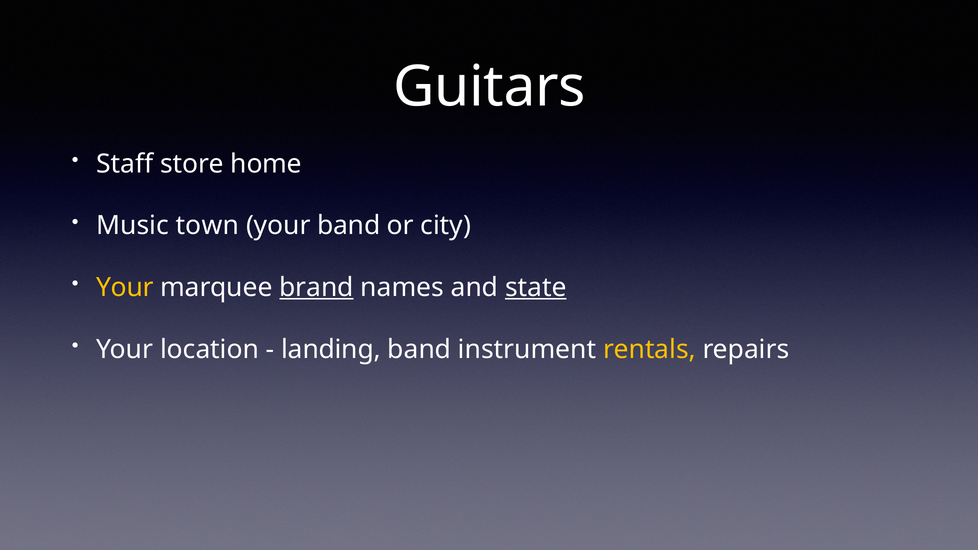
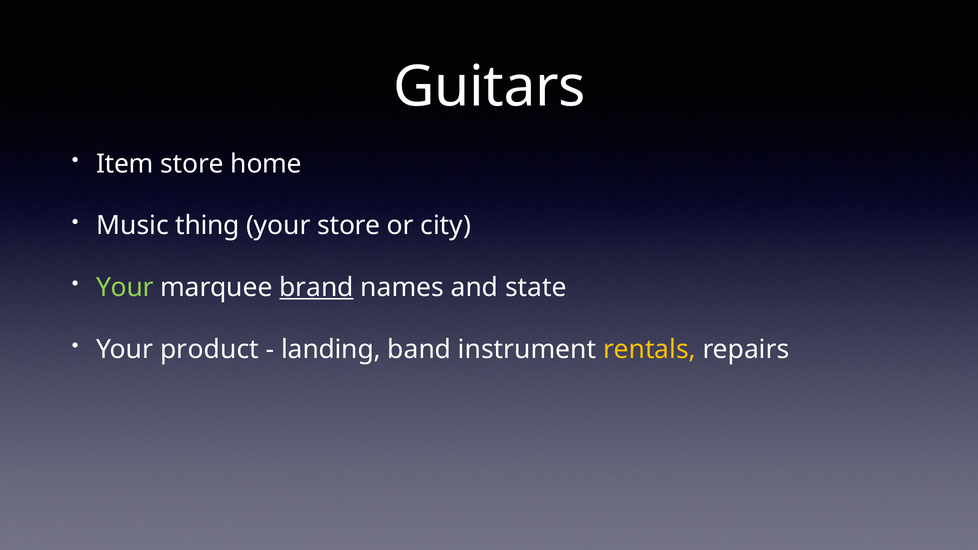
Staff: Staff -> Item (125, 164)
town: town -> thing (208, 226)
your band: band -> store (349, 226)
Your colour: yellow -> light green (125, 288)
state underline: present -> none (536, 288)
location: location -> product (210, 349)
